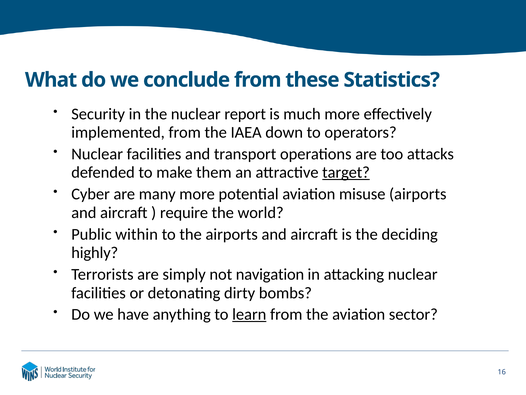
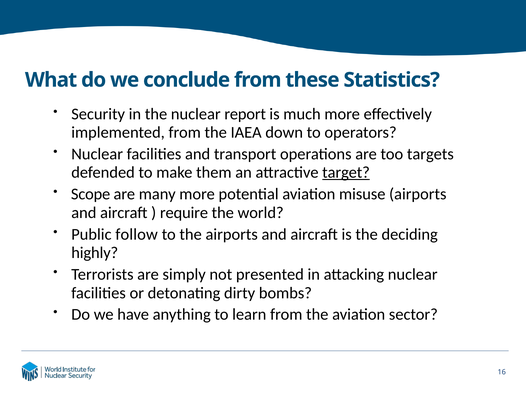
attacks: attacks -> targets (430, 154)
Cyber: Cyber -> Scope (91, 194)
within: within -> follow (137, 234)
navigation: navigation -> presented (270, 274)
learn underline: present -> none (249, 314)
